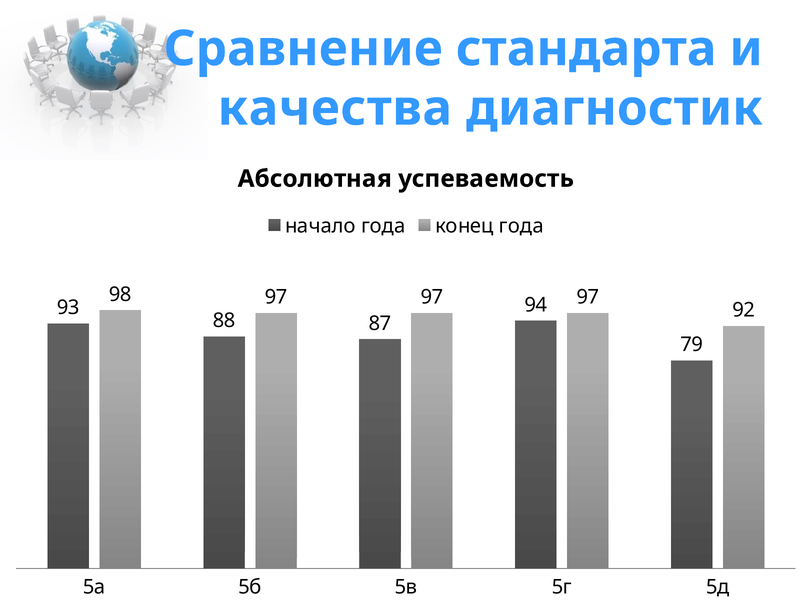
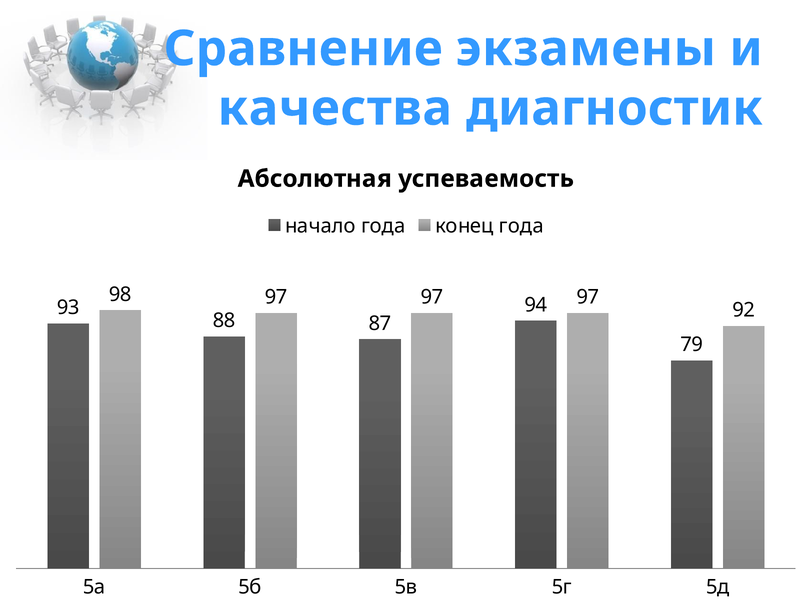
стандарта: стандарта -> экзамены (586, 49)
